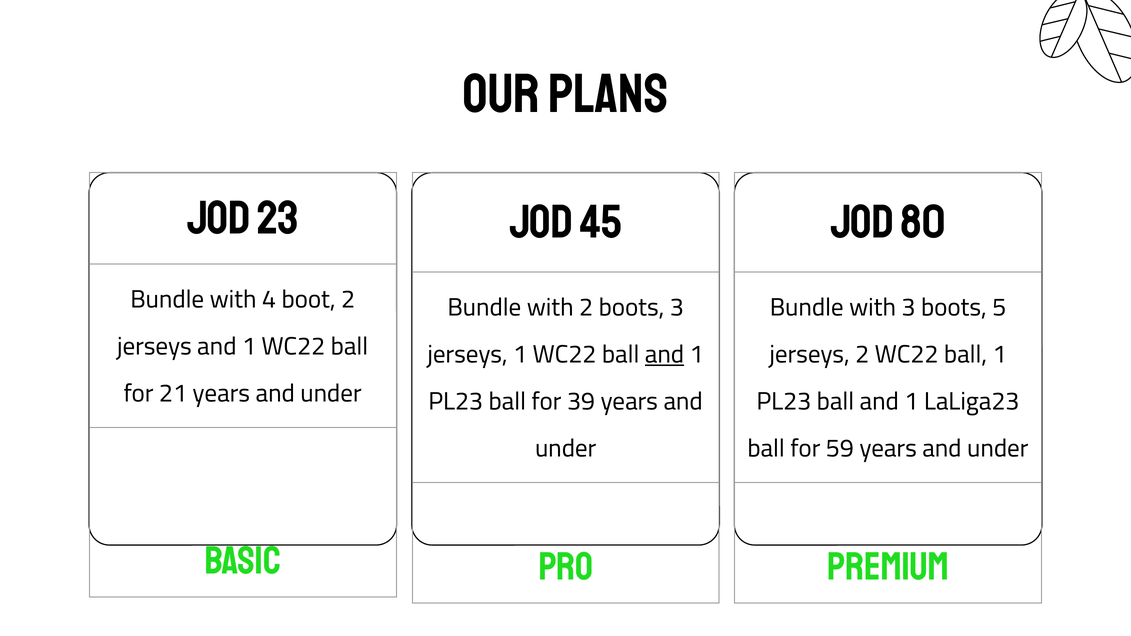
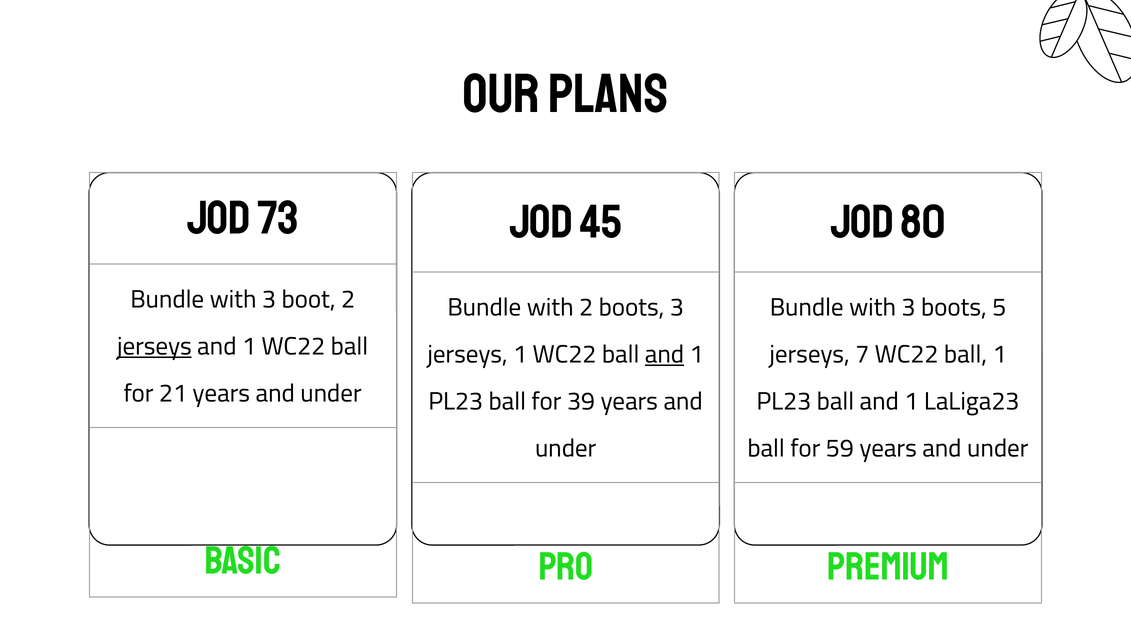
23: 23 -> 73 (278, 218)
4: 4 -> 3 (269, 300)
jerseys underline: none -> present (154, 347)
jerseys 2: 2 -> 7 (862, 355)
